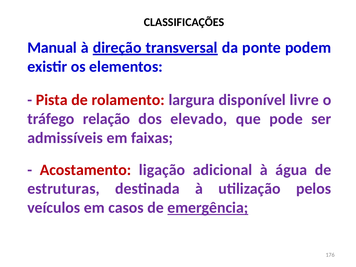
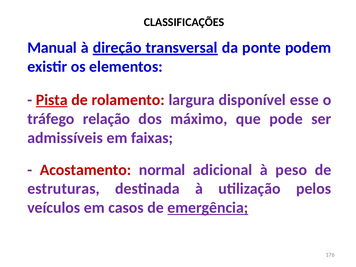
Pista underline: none -> present (52, 100)
livre: livre -> esse (304, 100)
elevado: elevado -> máximo (199, 119)
ligação: ligação -> normal (162, 170)
água: água -> peso (291, 170)
